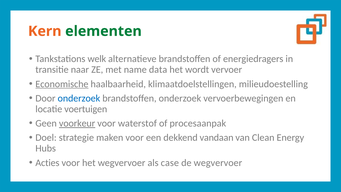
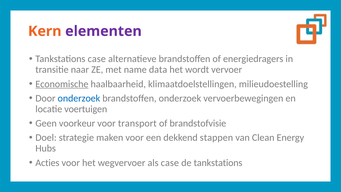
elementen colour: green -> purple (103, 31)
Tankstations welk: welk -> case (97, 59)
voorkeur underline: present -> none (77, 123)
waterstof: waterstof -> transport (137, 123)
procesaanpak: procesaanpak -> brandstofvisie (198, 123)
vandaan: vandaan -> stappen (216, 138)
de wegvervoer: wegvervoer -> tankstations (218, 163)
